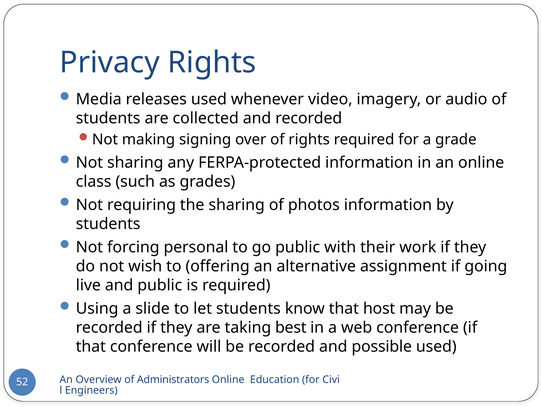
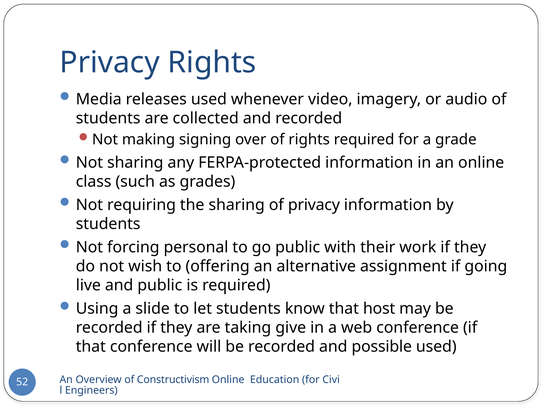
of photos: photos -> privacy (314, 205)
best: best -> give (291, 327)
Administrators: Administrators -> Constructivism (173, 379)
